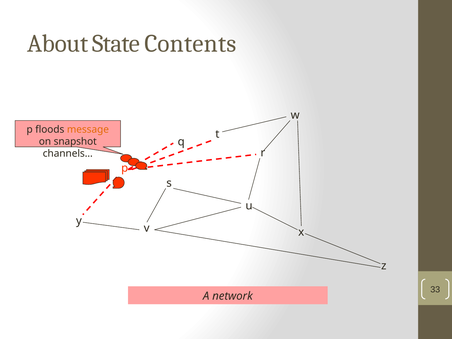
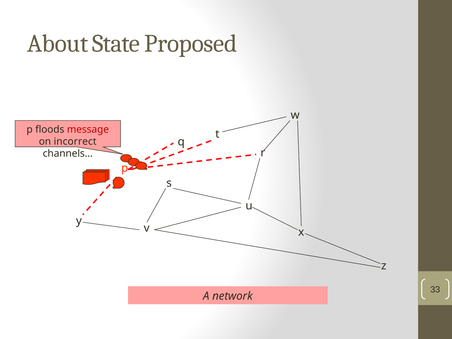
Contents: Contents -> Proposed (191, 44)
message colour: orange -> red (88, 129)
snapshot: snapshot -> incorrect (75, 142)
